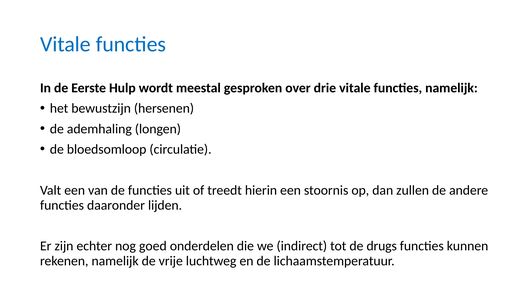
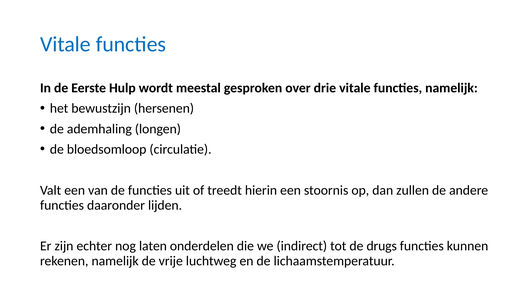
goed: goed -> laten (153, 246)
